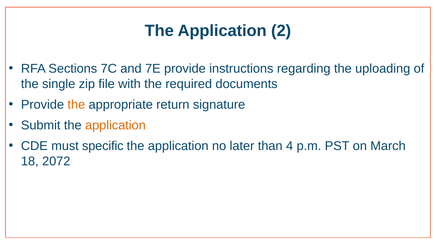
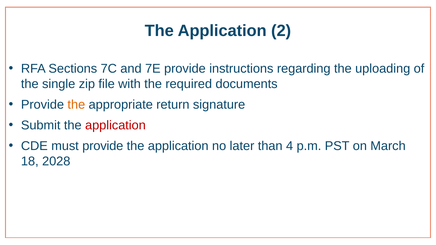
application colour: orange -> red (115, 125)
must specific: specific -> provide (103, 146)
2072: 2072 -> 2028 (56, 161)
